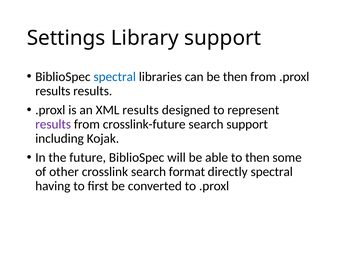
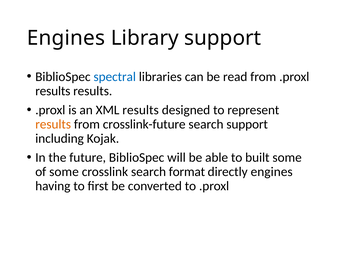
Settings: Settings -> Engines (66, 38)
be then: then -> read (235, 77)
results colour: purple -> orange (53, 124)
to then: then -> built (257, 158)
of other: other -> some (64, 172)
directly spectral: spectral -> engines (272, 172)
